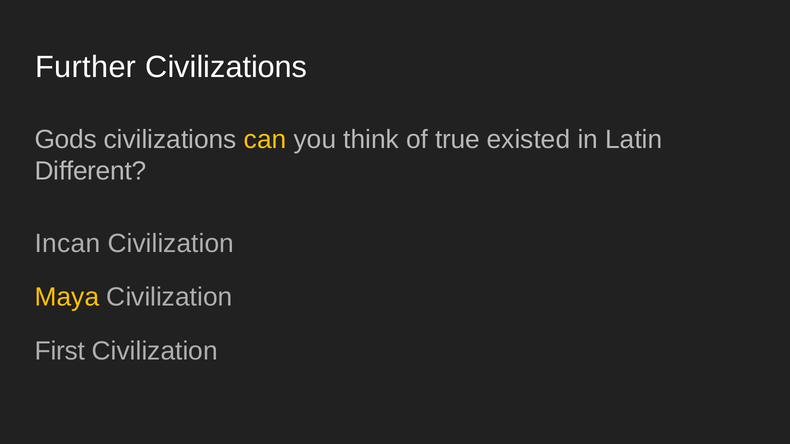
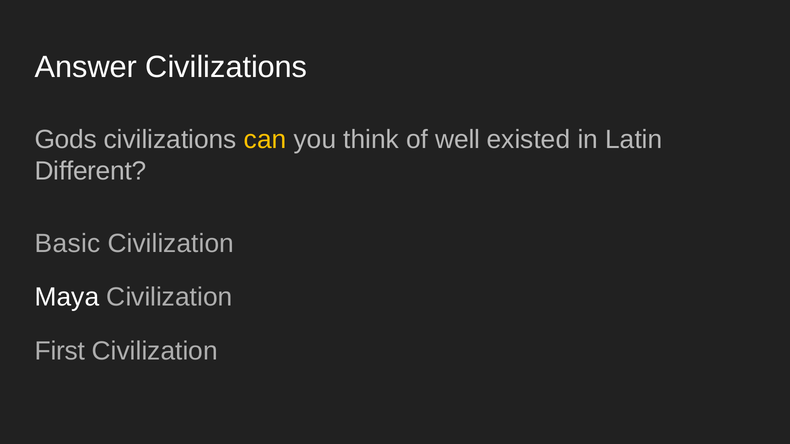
Further: Further -> Answer (86, 67)
true: true -> well (458, 140)
Incan: Incan -> Basic (68, 244)
Maya colour: yellow -> white (67, 298)
